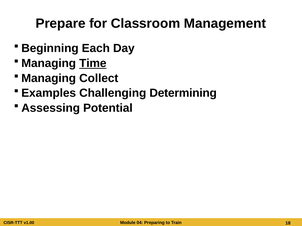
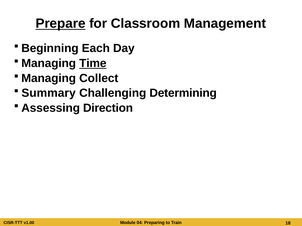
Prepare underline: none -> present (61, 24)
Examples: Examples -> Summary (49, 93)
Potential: Potential -> Direction (108, 108)
